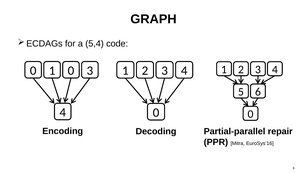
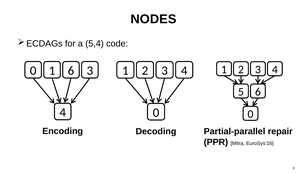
GRAPH: GRAPH -> NODES (153, 19)
0: 0 -> 6 (71, 71)
